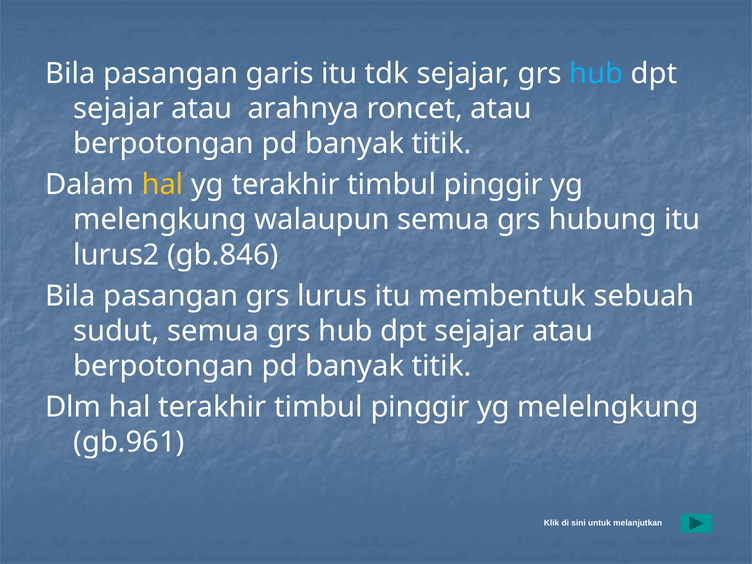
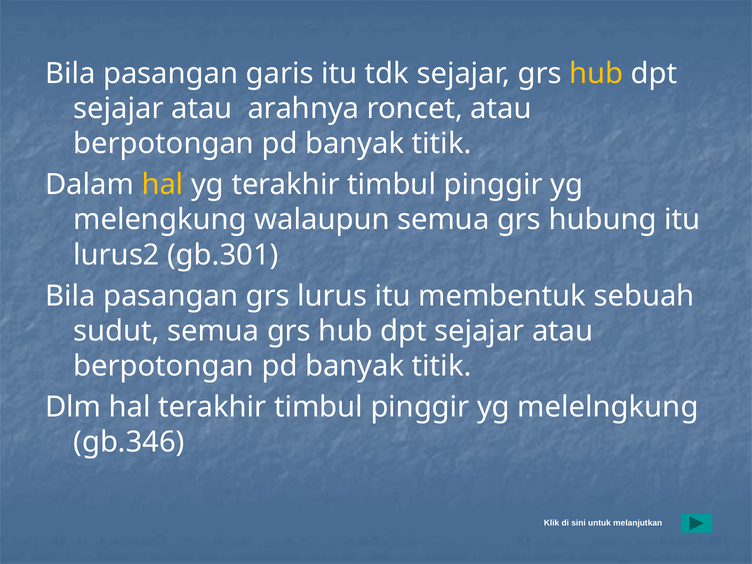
hub colour: light blue -> yellow (596, 73)
gb.846: gb.846 -> gb.301 (223, 255)
gb.961: gb.961 -> gb.346 (129, 442)
